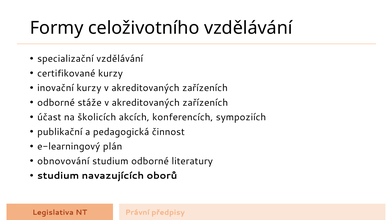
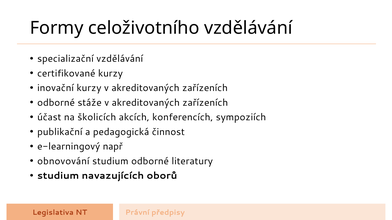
plán: plán -> např (113, 147)
